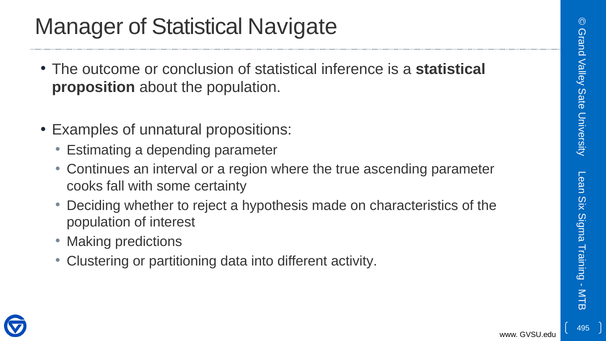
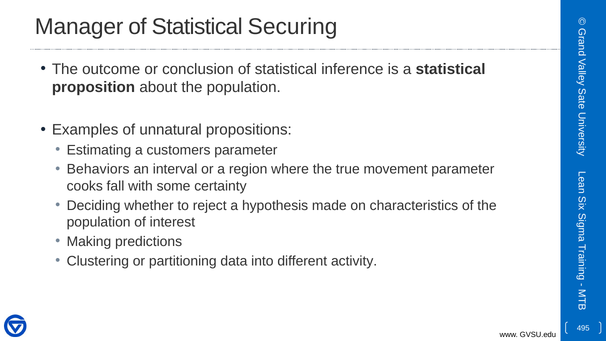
Navigate: Navigate -> Securing (293, 27)
depending: depending -> customers (179, 150)
Continues: Continues -> Behaviors (98, 169)
ascending: ascending -> movement (396, 169)
